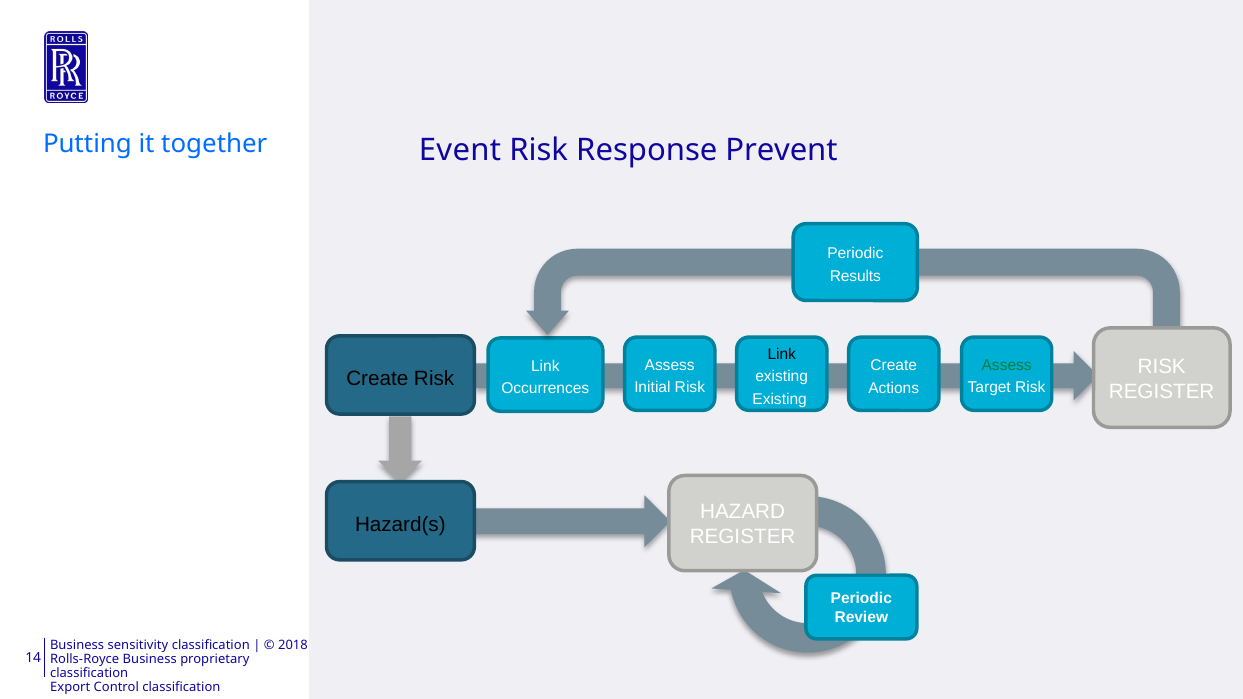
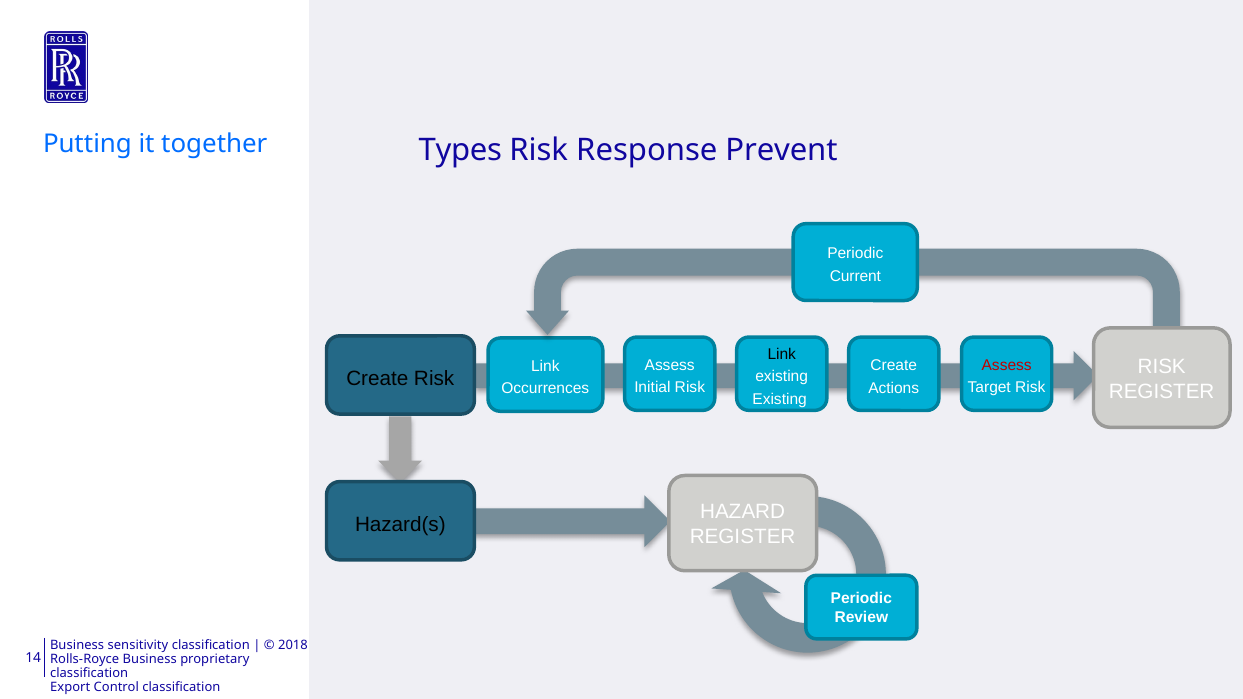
Event: Event -> Types (460, 150)
Results: Results -> Current (855, 276)
Assess colour: green -> red (1007, 366)
